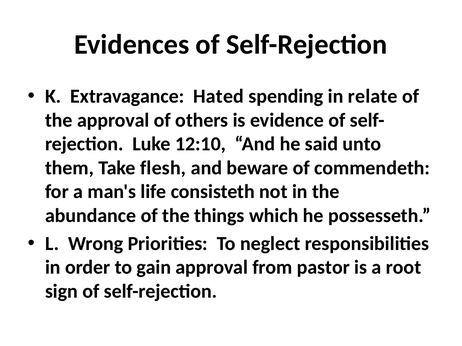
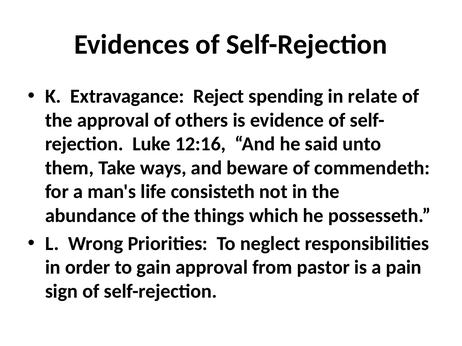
Hated: Hated -> Reject (219, 96)
12:10: 12:10 -> 12:16 (200, 144)
flesh: flesh -> ways (163, 168)
root: root -> pain (404, 268)
